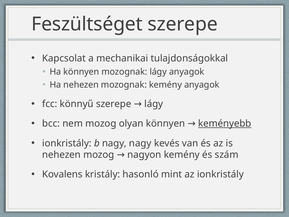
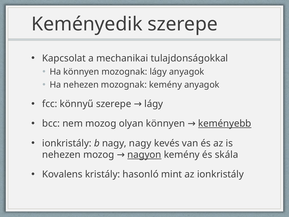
Feszültséget: Feszültséget -> Keményedik (87, 24)
nagyon underline: none -> present (144, 155)
szám: szám -> skála (227, 155)
